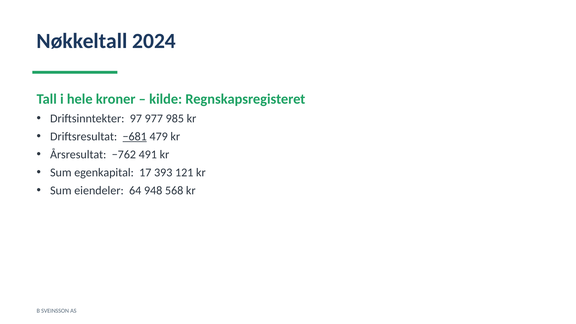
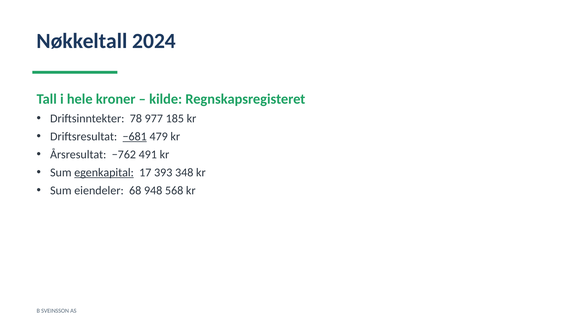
97: 97 -> 78 (136, 118)
985: 985 -> 185 (175, 118)
egenkapital underline: none -> present (104, 172)
121: 121 -> 348 (184, 172)
64: 64 -> 68 (135, 190)
